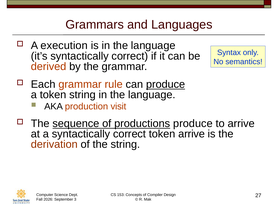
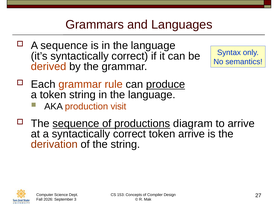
A execution: execution -> sequence (64, 46)
productions produce: produce -> diagram (193, 123)
